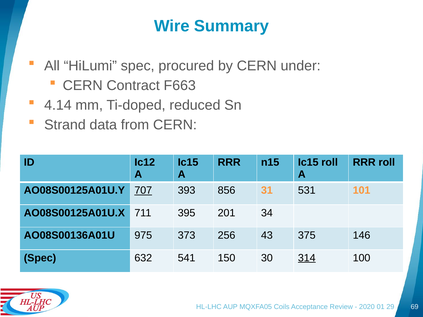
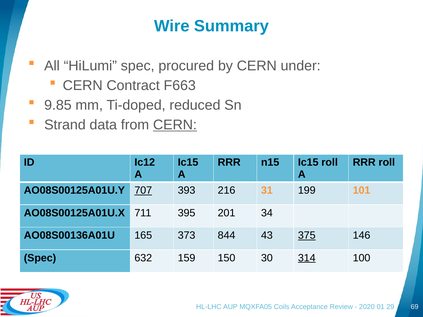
4.14: 4.14 -> 9.85 (58, 105)
CERN underline: none -> present (175, 125)
856: 856 -> 216 (227, 191)
531: 531 -> 199 (307, 191)
975: 975 -> 165 (143, 236)
256: 256 -> 844 (227, 236)
375 underline: none -> present (307, 236)
541: 541 -> 159 (187, 258)
